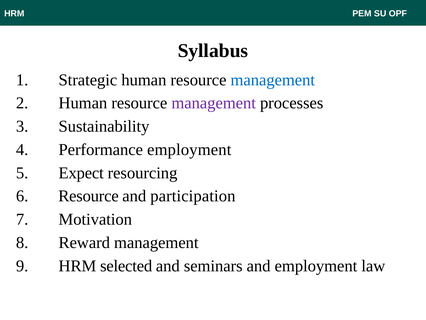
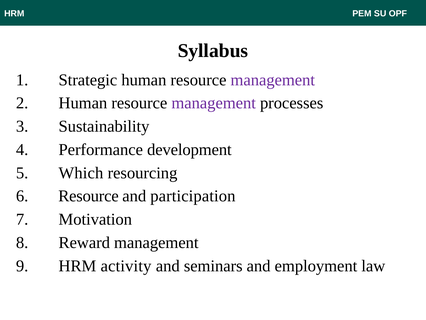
management colour: blue -> purple (273, 80)
Performance employment: employment -> development (189, 149)
Expect: Expect -> Which (81, 173)
selected: selected -> activity (126, 265)
